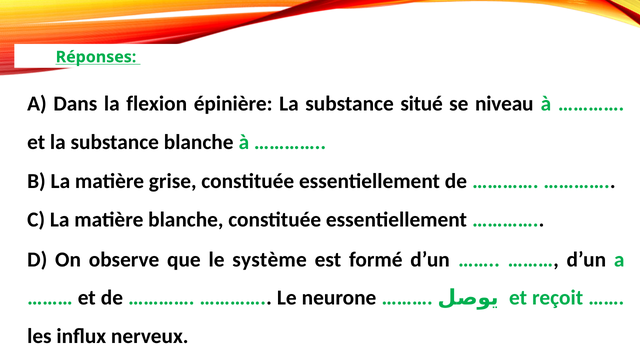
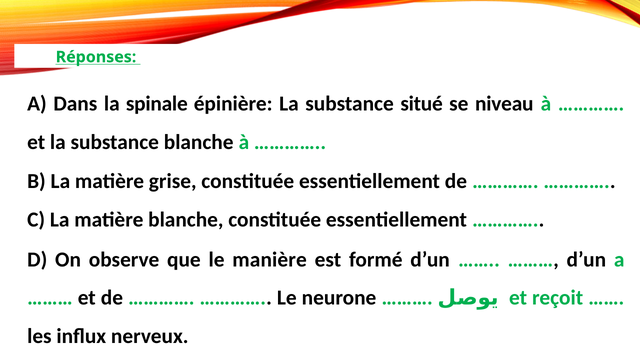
flexion: flexion -> spinale (157, 104)
système: système -> manière (270, 259)
